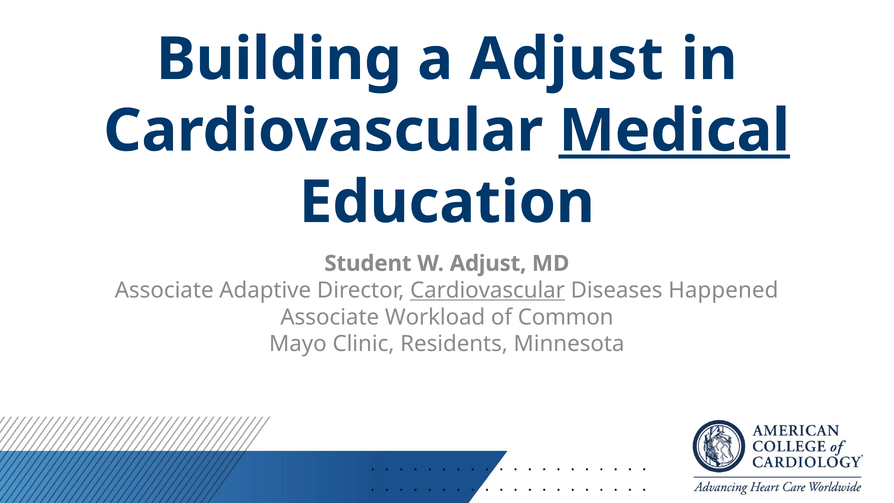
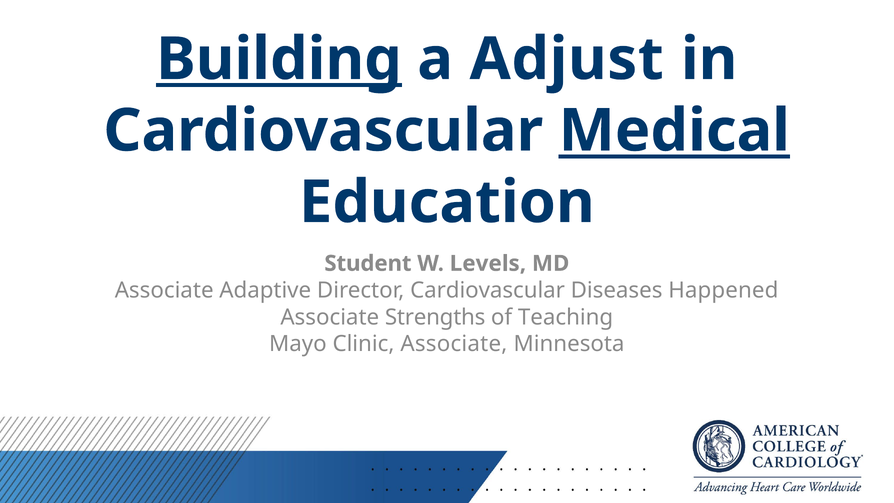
Building underline: none -> present (279, 59)
W Adjust: Adjust -> Levels (488, 263)
Cardiovascular underline: present -> none (488, 290)
Workload: Workload -> Strengths (435, 317)
Common: Common -> Teaching (566, 317)
Clinic Residents: Residents -> Associate (454, 344)
